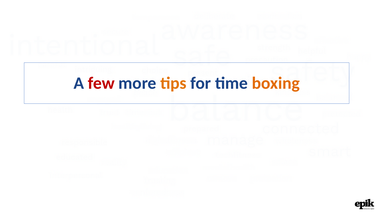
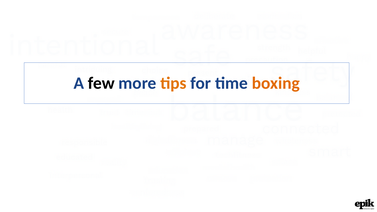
few colour: red -> black (101, 83)
